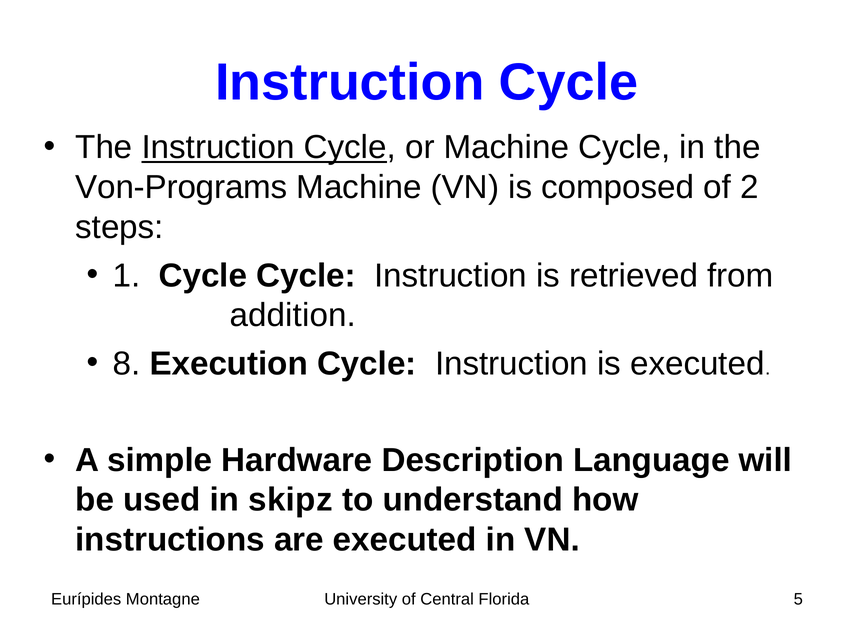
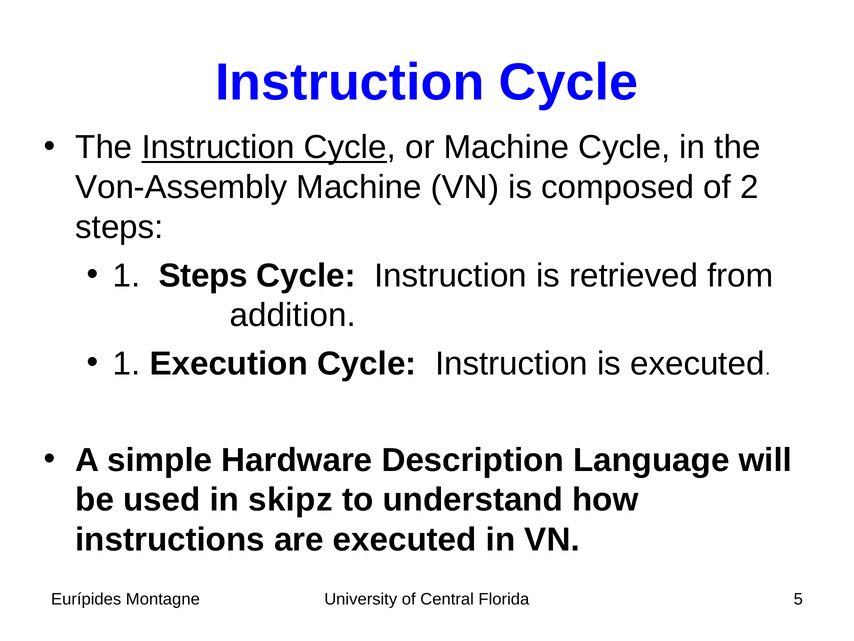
Von-Programs: Von-Programs -> Von-Assembly (181, 187)
1 Cycle: Cycle -> Steps (203, 275)
8: 8 -> 1 (127, 363)
